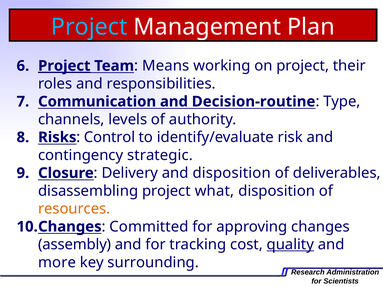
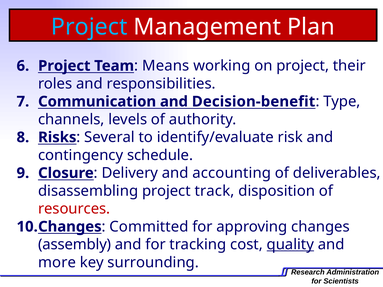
Project underline: present -> none (64, 66)
Decision-routine: Decision-routine -> Decision-benefit (254, 102)
Control: Control -> Several (109, 137)
strategic: strategic -> schedule (160, 155)
and disposition: disposition -> accounting (232, 173)
what: what -> track (215, 191)
resources colour: orange -> red (74, 209)
